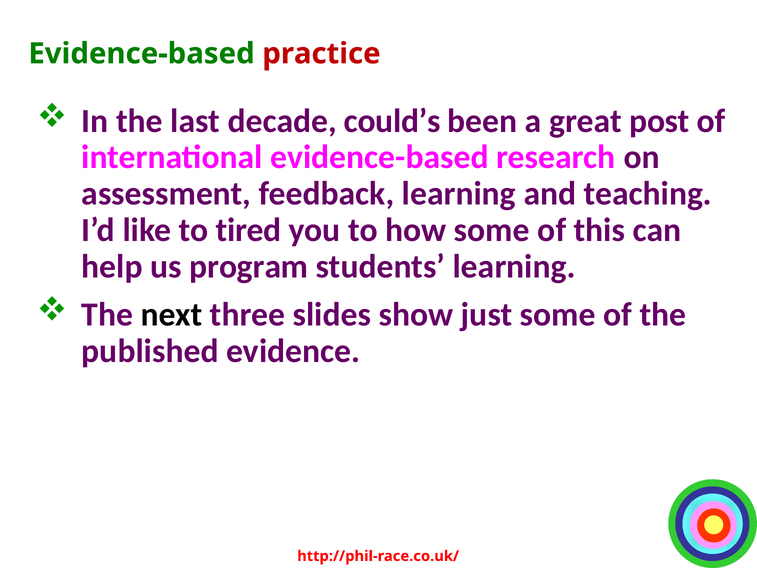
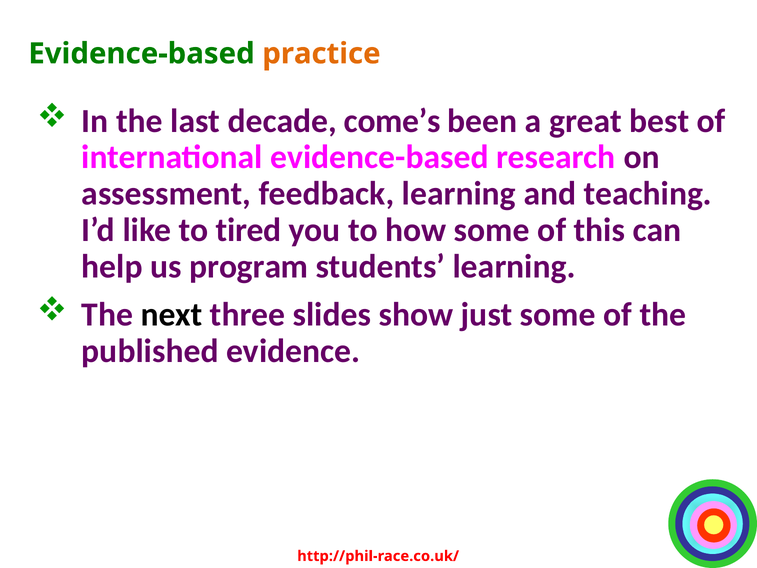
practice colour: red -> orange (321, 54)
could’s: could’s -> come’s (392, 121)
post: post -> best (659, 121)
